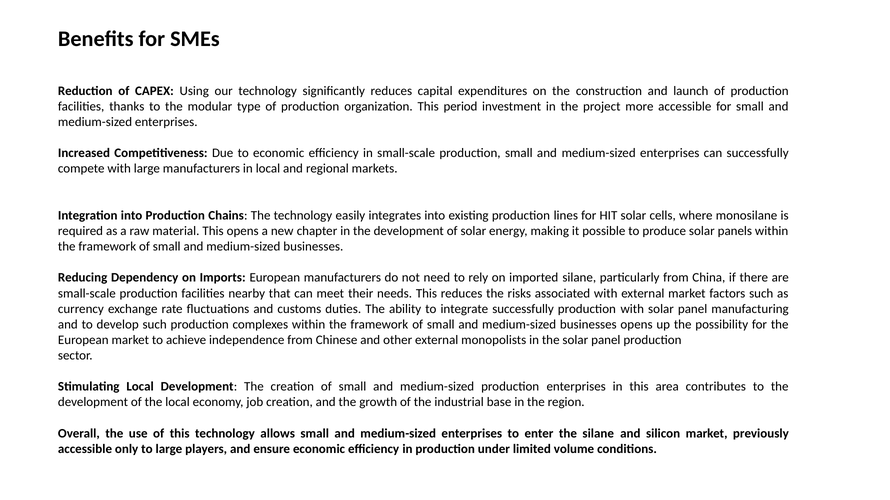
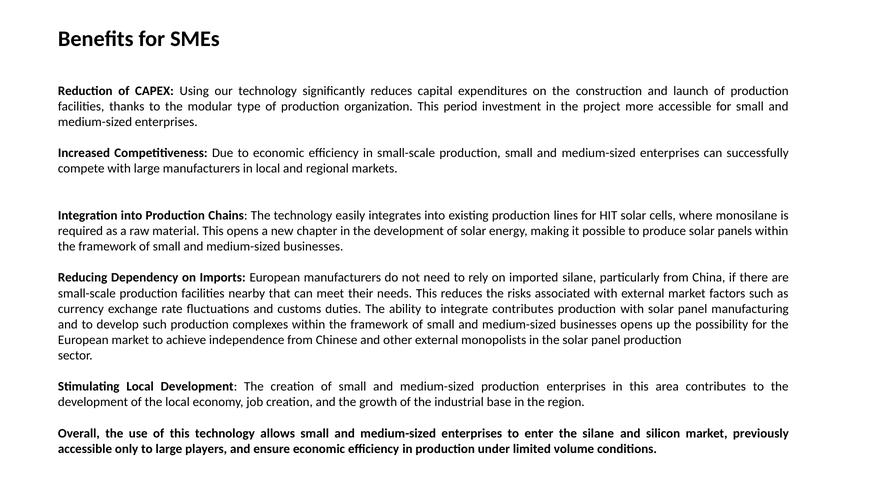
integrate successfully: successfully -> contributes (523, 309)
